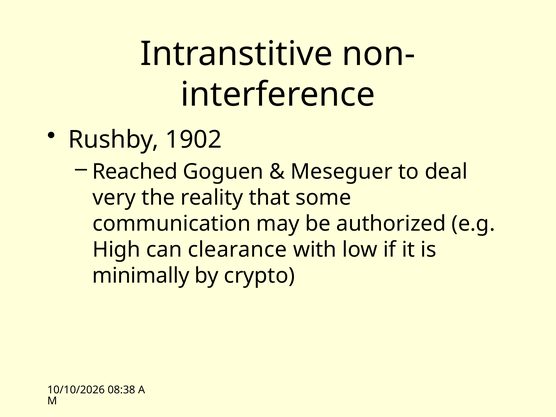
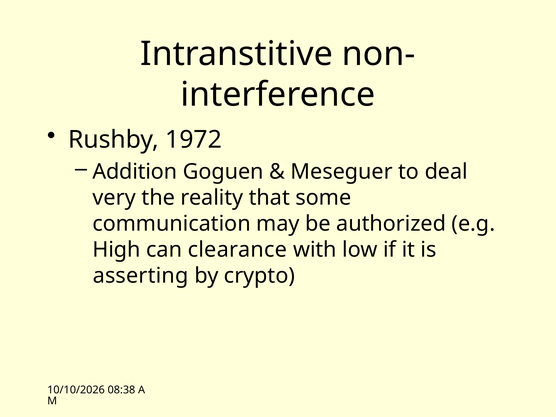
1902: 1902 -> 1972 (194, 140)
Reached: Reached -> Addition (135, 172)
minimally: minimally -> asserting (141, 276)
